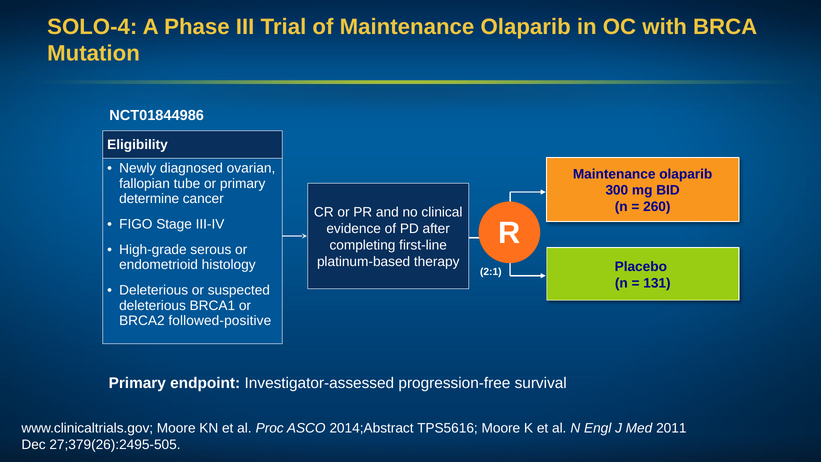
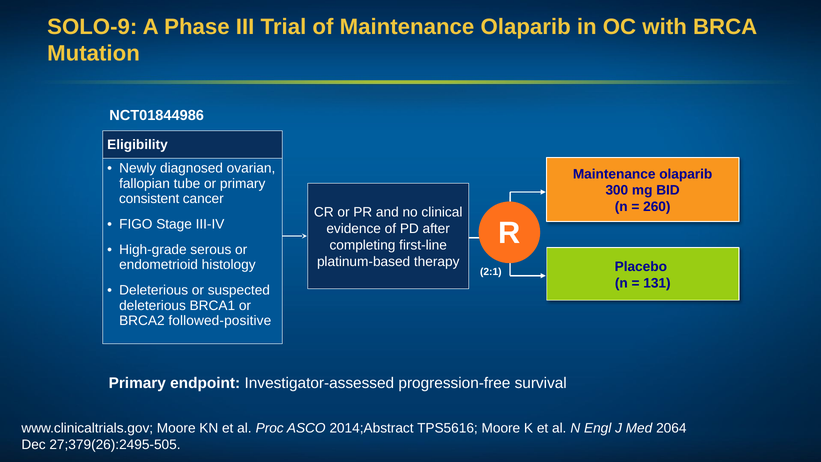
SOLO-4: SOLO-4 -> SOLO-9 (92, 27)
determine: determine -> consistent (149, 199)
2011: 2011 -> 2064 (671, 428)
